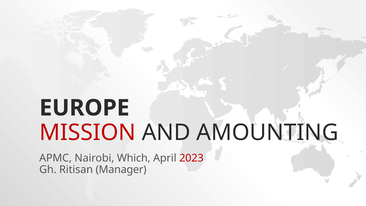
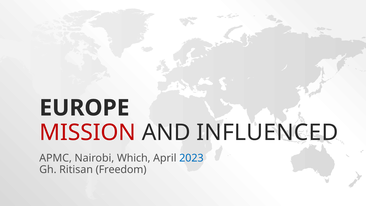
AMOUNTING: AMOUNTING -> INFLUENCED (267, 133)
2023 colour: red -> blue (191, 158)
Manager: Manager -> Freedom (121, 170)
